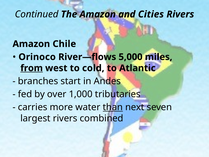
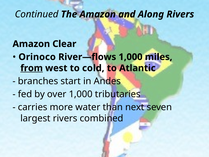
Cities: Cities -> Along (151, 14)
Chile: Chile -> Clear (64, 44)
River—flows 5,000: 5,000 -> 1,000 (131, 57)
than underline: present -> none (113, 107)
